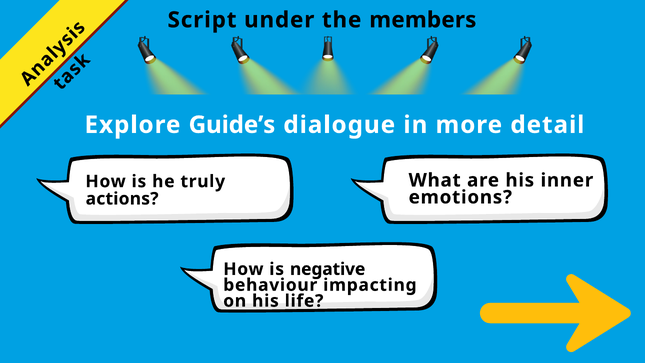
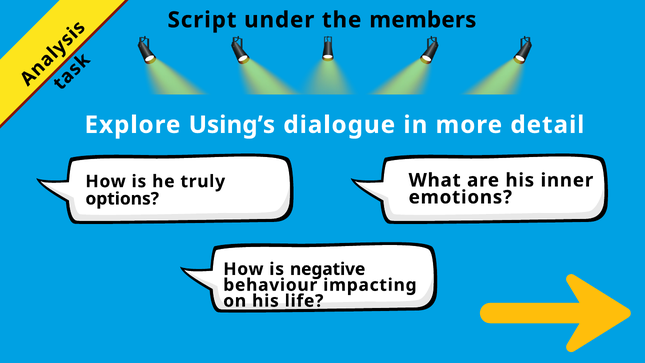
Guide’s: Guide’s -> Using’s (232, 125)
actions: actions -> options (122, 199)
